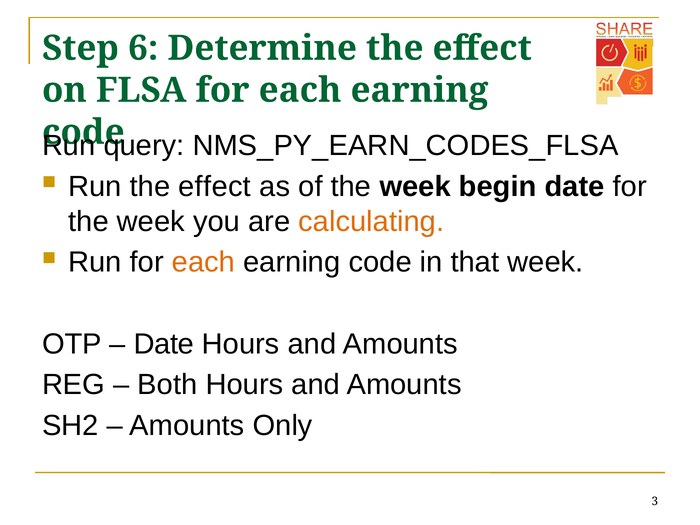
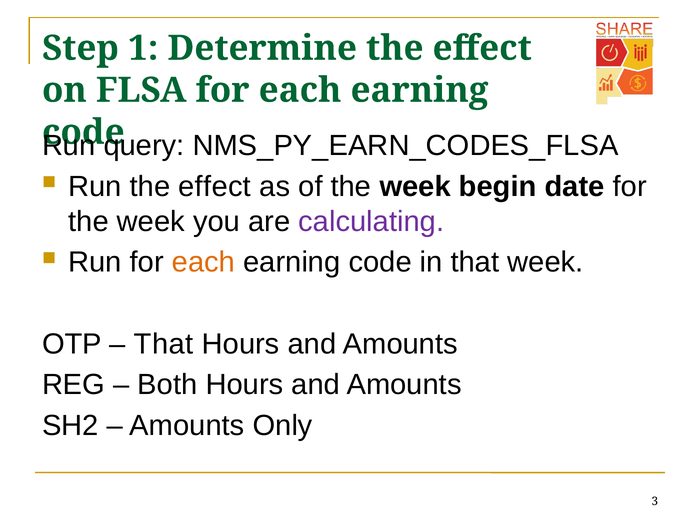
6: 6 -> 1 (143, 48)
calculating colour: orange -> purple (371, 221)
Date: Date -> That (164, 344)
